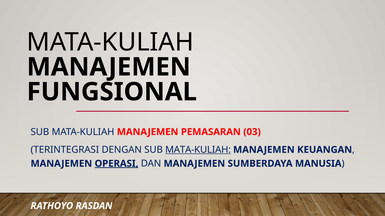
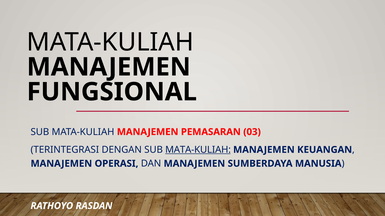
OPERASI underline: present -> none (116, 164)
